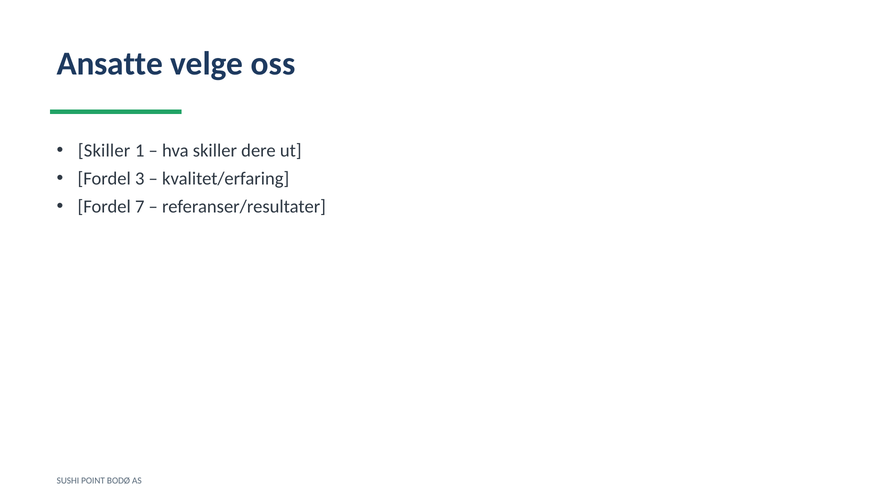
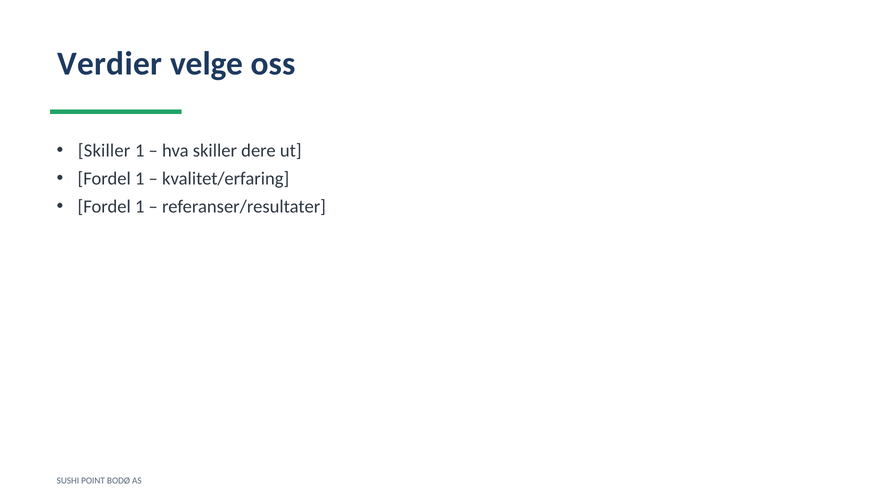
Ansatte: Ansatte -> Verdier (110, 64)
3: 3 -> 1 (140, 179)
7: 7 -> 1 (140, 207)
